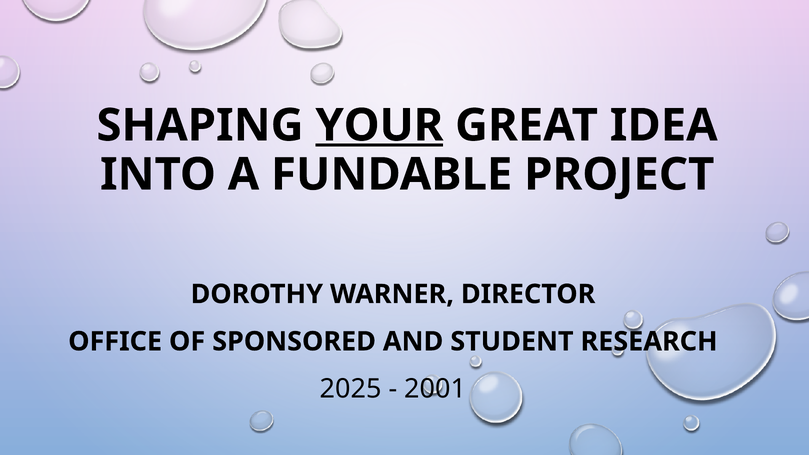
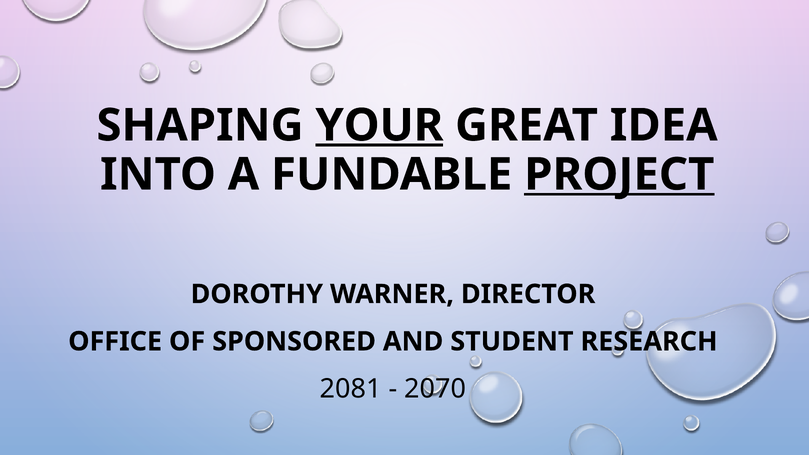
PROJECT underline: none -> present (619, 175)
2025: 2025 -> 2081 (351, 389)
2001: 2001 -> 2070 (435, 389)
